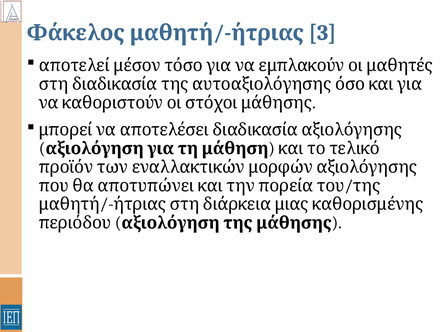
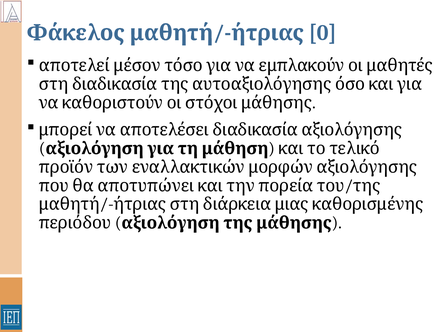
3: 3 -> 0 (323, 33)
